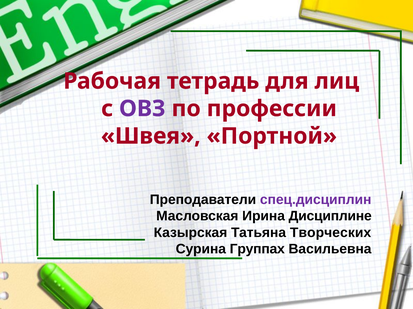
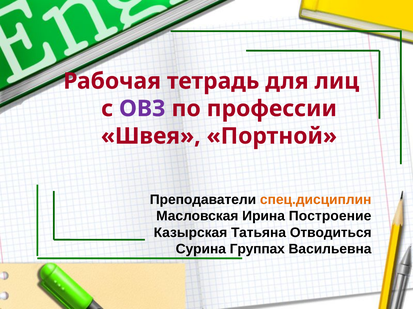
спец.дисциплин colour: purple -> orange (316, 200)
Дисциплине: Дисциплине -> Построение (330, 217)
Творческих: Творческих -> Отводиться (331, 233)
